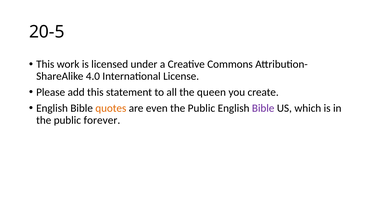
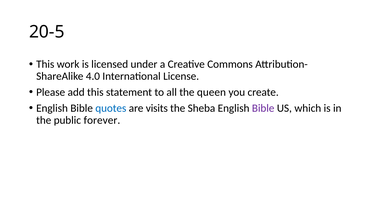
quotes colour: orange -> blue (111, 108)
even: even -> visits (157, 108)
Public: Public -> Sheba (201, 108)
